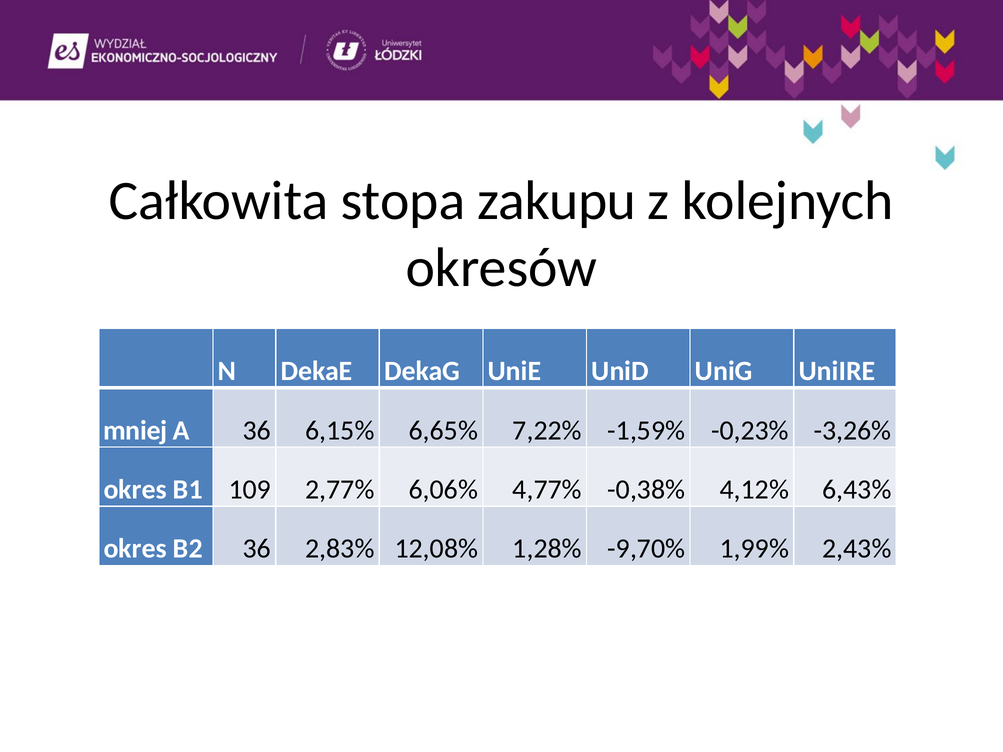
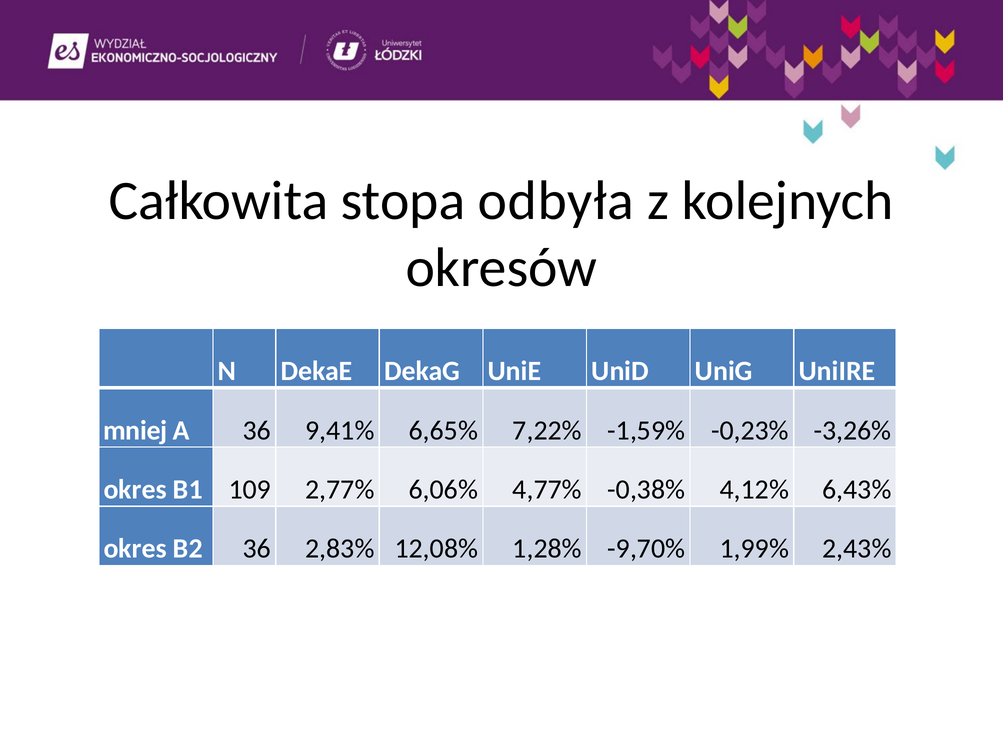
zakupu: zakupu -> odbyła (556, 201)
6,15%: 6,15% -> 9,41% (340, 430)
